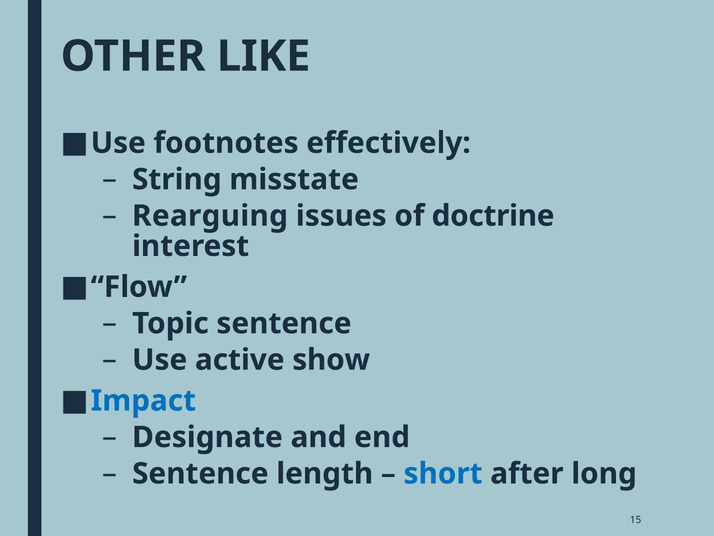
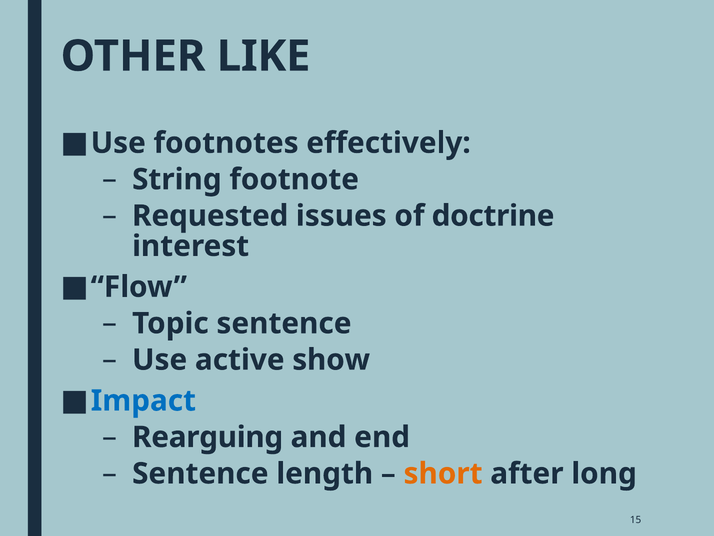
misstate: misstate -> footnote (294, 179)
Rearguing: Rearguing -> Requested (210, 216)
Designate: Designate -> Rearguing (208, 437)
short colour: blue -> orange (443, 473)
